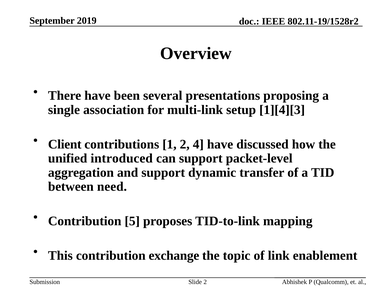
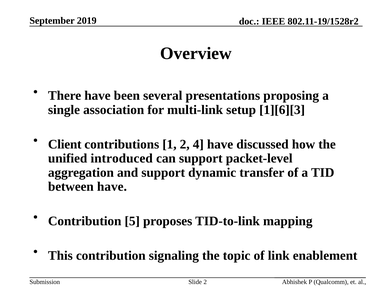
1][4][3: 1][4][3 -> 1][6][3 (282, 110)
between need: need -> have (112, 187)
exchange: exchange -> signaling (174, 256)
